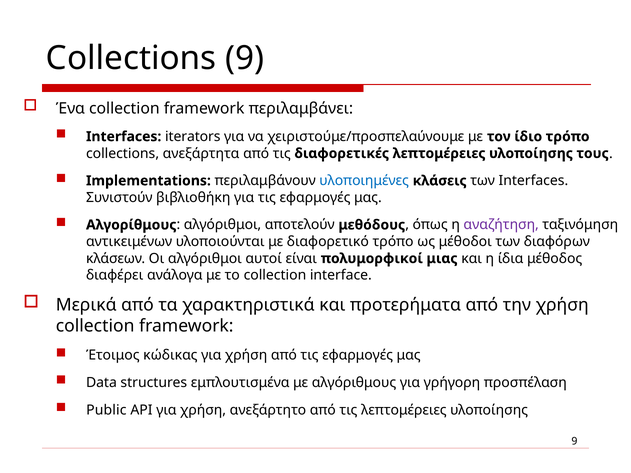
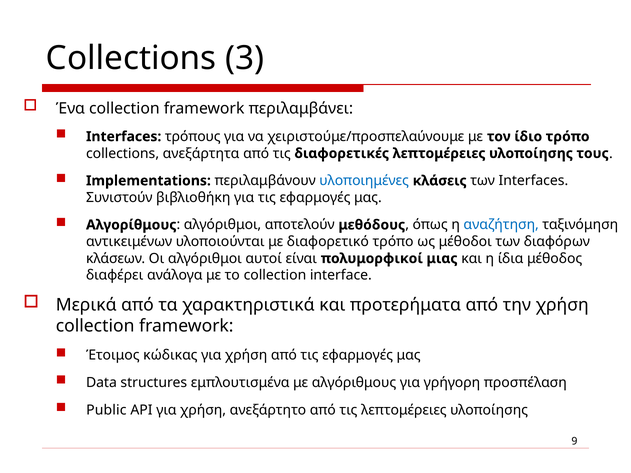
Collections 9: 9 -> 3 (245, 58)
iterators: iterators -> τρόπους (193, 137)
αναζήτηση colour: purple -> blue (501, 225)
